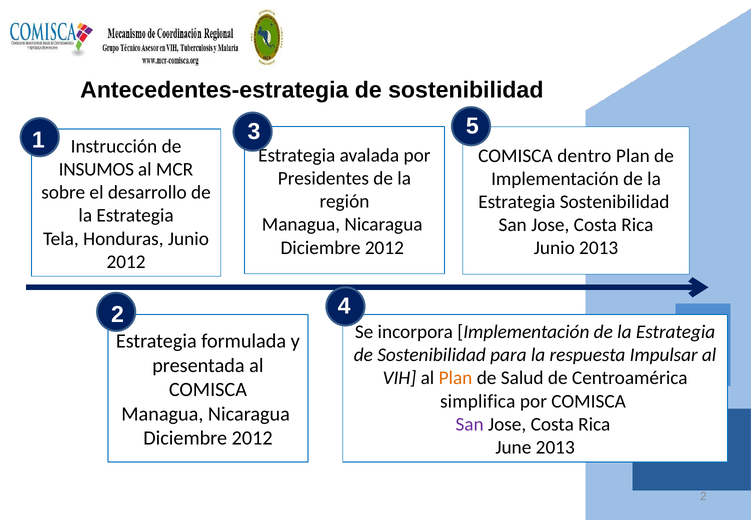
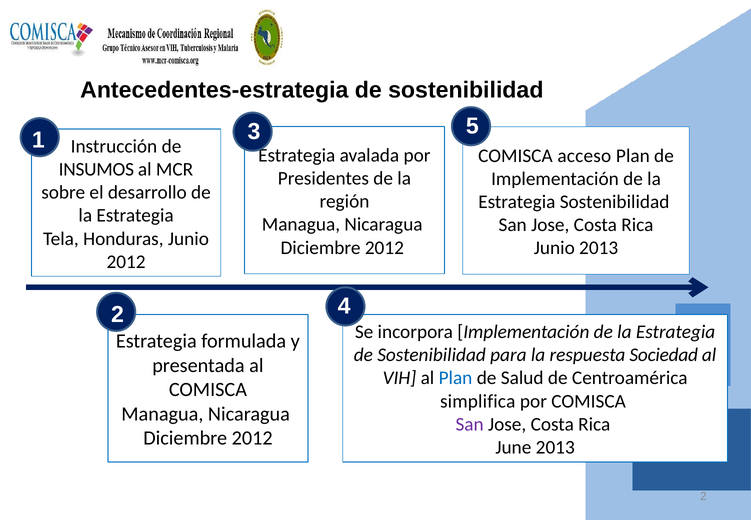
dentro: dentro -> acceso (584, 156)
Impulsar: Impulsar -> Sociedad (664, 355)
Plan colour: orange -> blue (456, 378)
